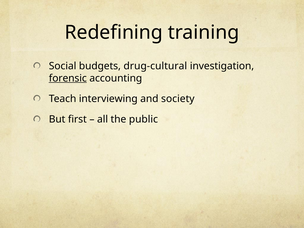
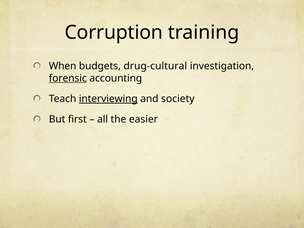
Redefining: Redefining -> Corruption (114, 33)
Social: Social -> When (63, 66)
interviewing underline: none -> present (108, 99)
public: public -> easier (143, 119)
